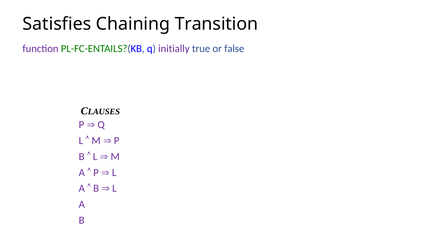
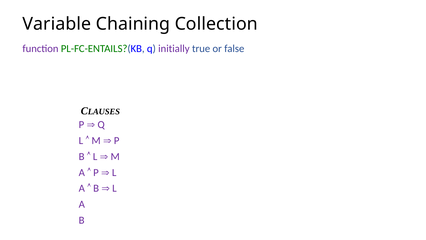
Satisfies: Satisfies -> Variable (57, 24)
Transition: Transition -> Collection (216, 24)
